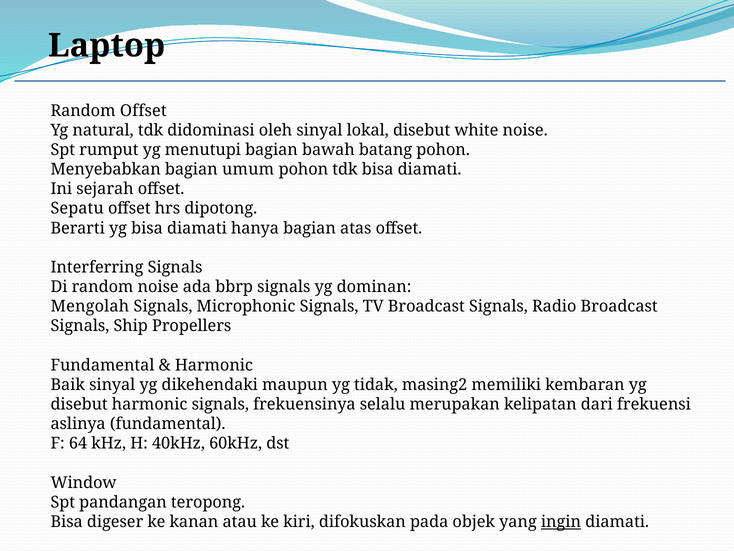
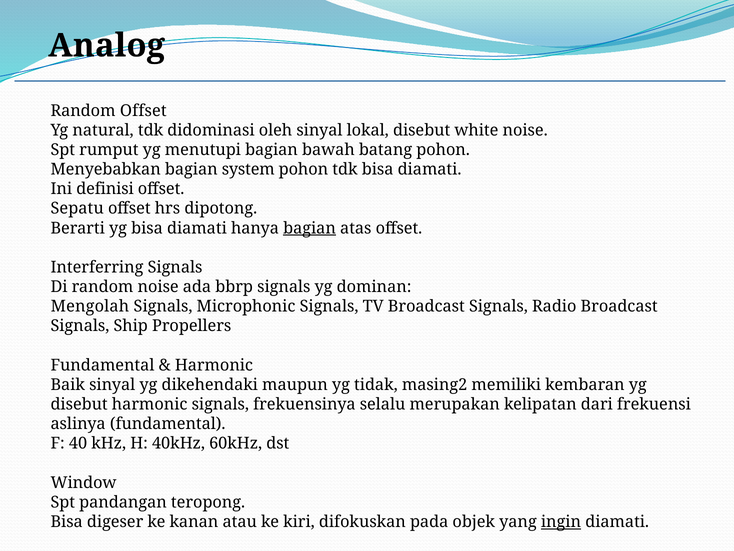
Laptop: Laptop -> Analog (107, 46)
umum: umum -> system (248, 169)
sejarah: sejarah -> definisi (105, 189)
bagian underline: none -> present (310, 228)
64: 64 -> 40 (78, 443)
